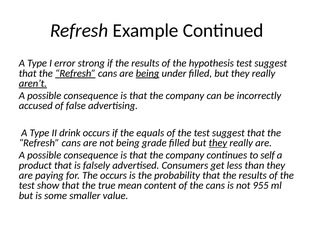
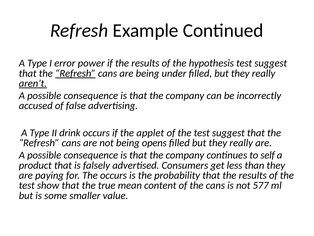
strong: strong -> power (91, 63)
being underline: present -> none (148, 73)
equals: equals -> applet (150, 133)
grade: grade -> opens (154, 143)
they underline: present -> none (218, 143)
955: 955 -> 577 (261, 185)
